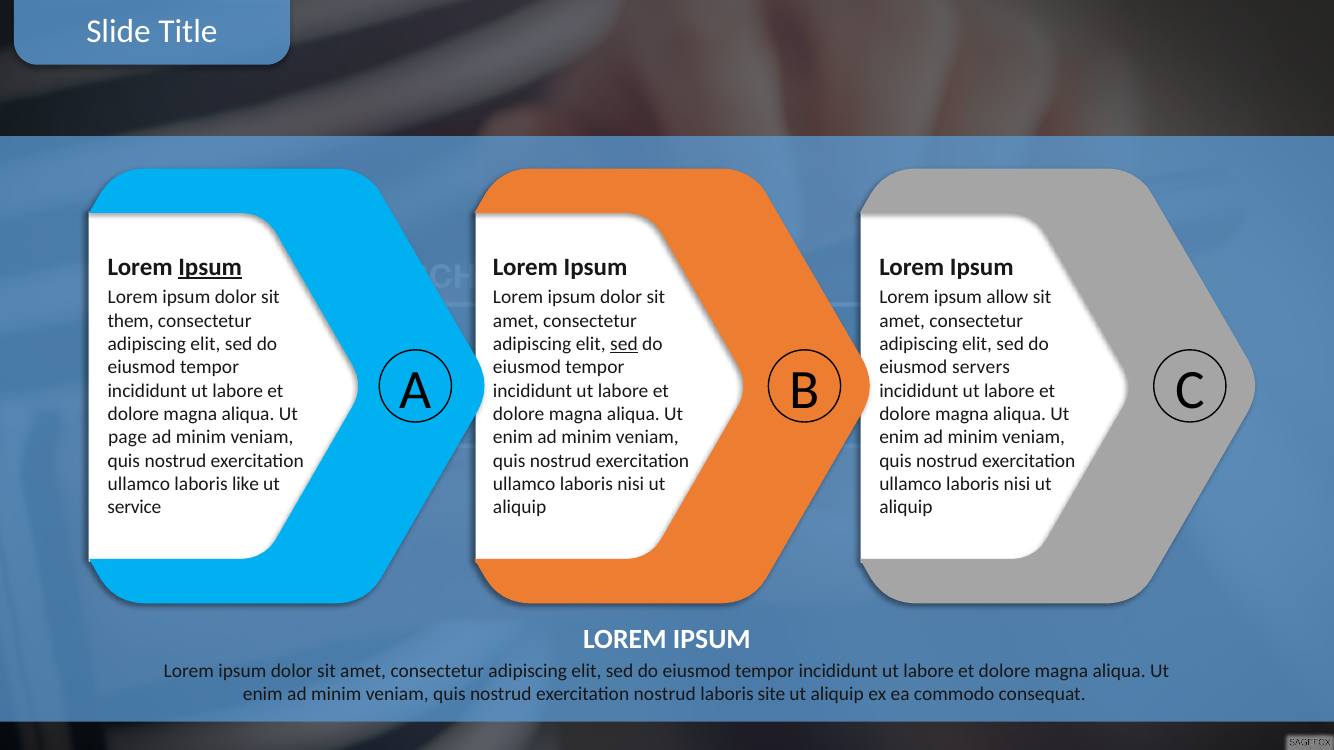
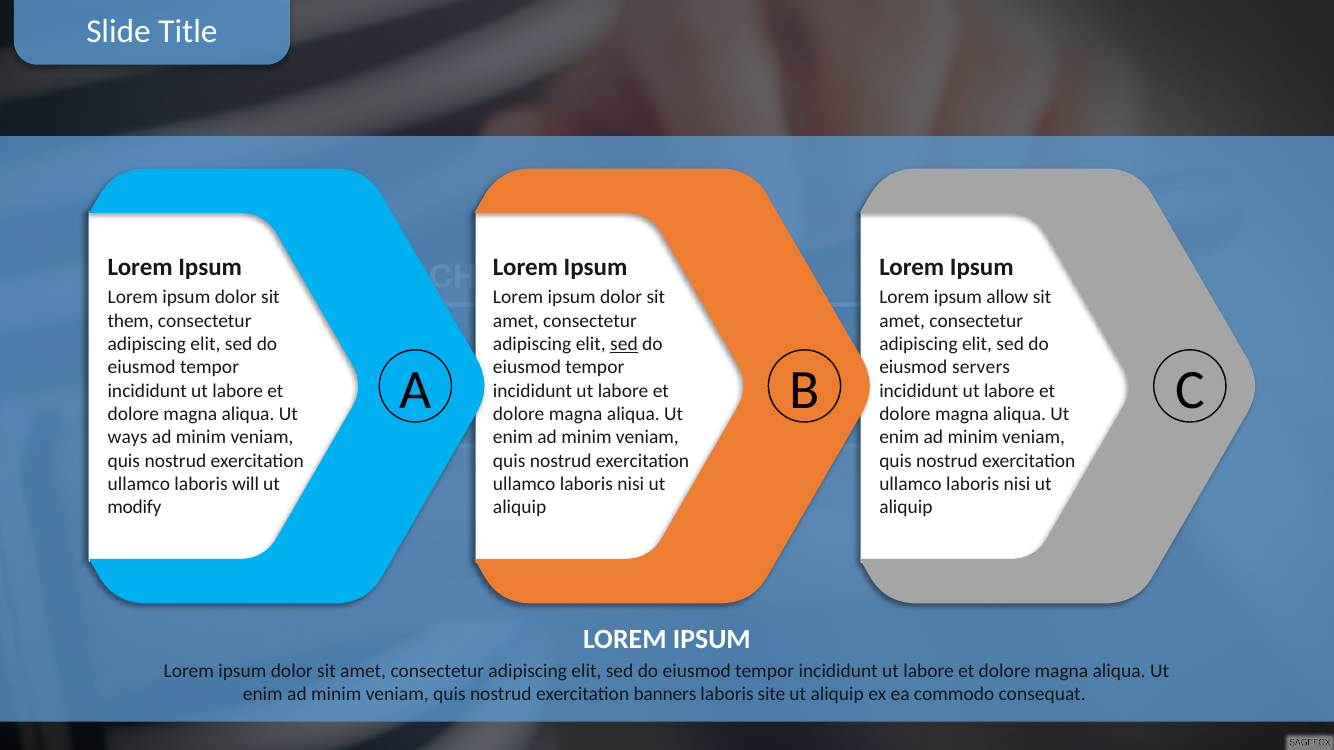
Ipsum underline: present -> none (210, 267)
page: page -> ways (128, 438)
like: like -> will (246, 484)
service: service -> modify (134, 508)
exercitation nostrud: nostrud -> banners (665, 694)
